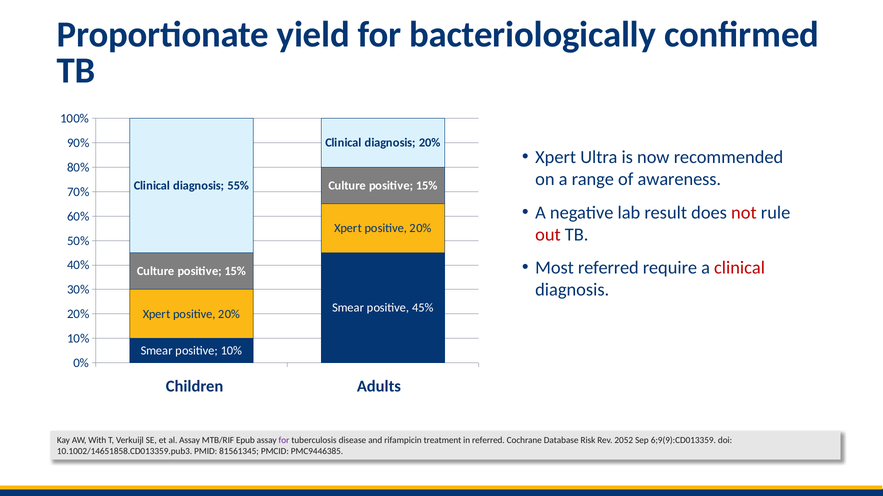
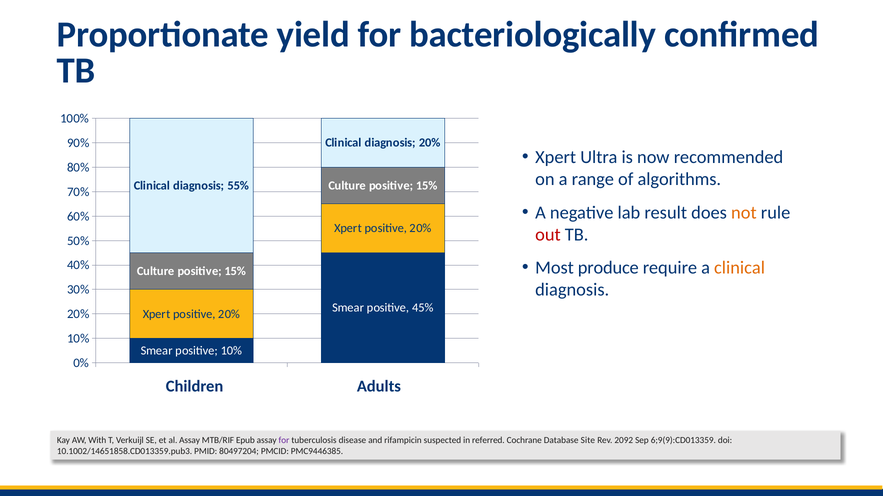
awareness: awareness -> algorithms (679, 180)
not colour: red -> orange (744, 213)
Most referred: referred -> produce (608, 268)
clinical colour: red -> orange (740, 268)
treatment: treatment -> suspected (442, 441)
Risk: Risk -> Site (588, 441)
2052: 2052 -> 2092 (624, 441)
81561345: 81561345 -> 80497204 (239, 452)
